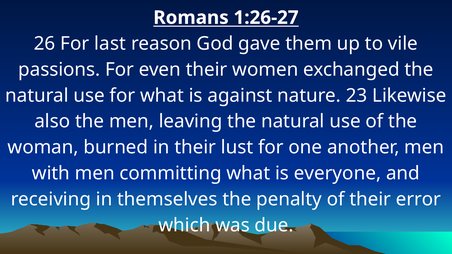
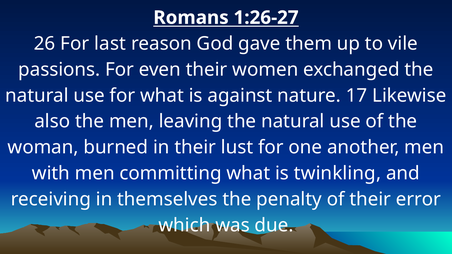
23: 23 -> 17 (357, 96)
everyone: everyone -> twinkling (337, 173)
